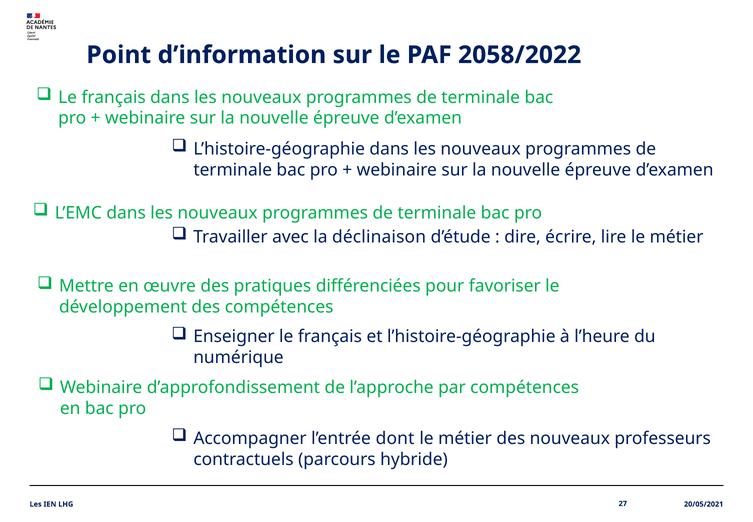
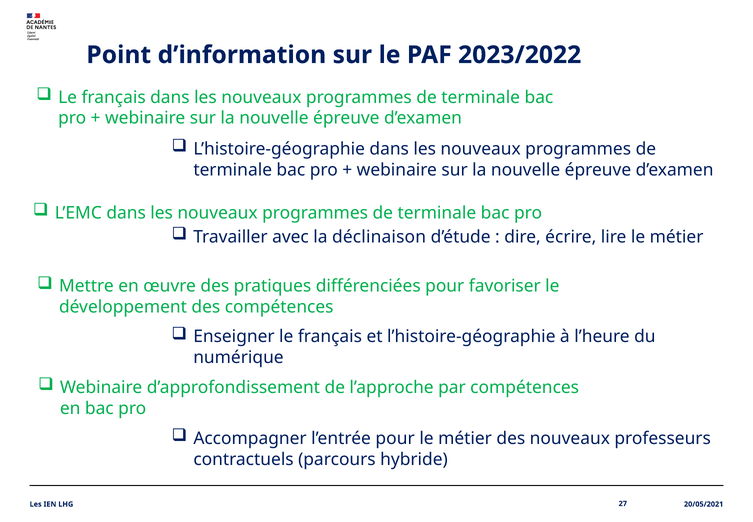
2058/2022: 2058/2022 -> 2023/2022 (520, 55)
l’entrée dont: dont -> pour (395, 438)
